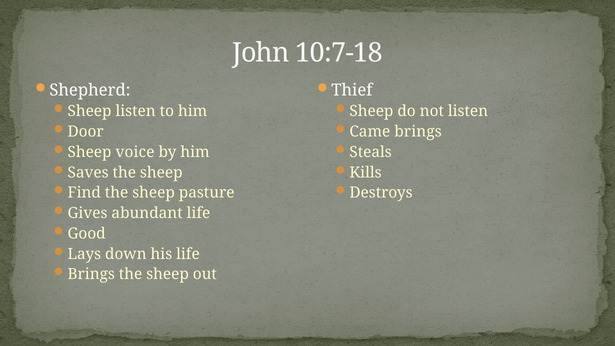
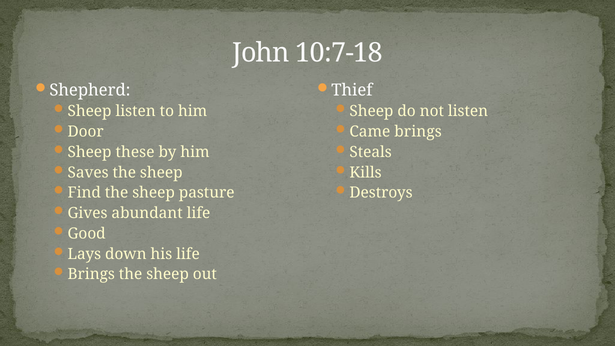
voice: voice -> these (135, 152)
